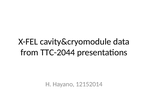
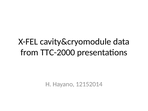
TTC-2044: TTC-2044 -> TTC-2000 (58, 52)
